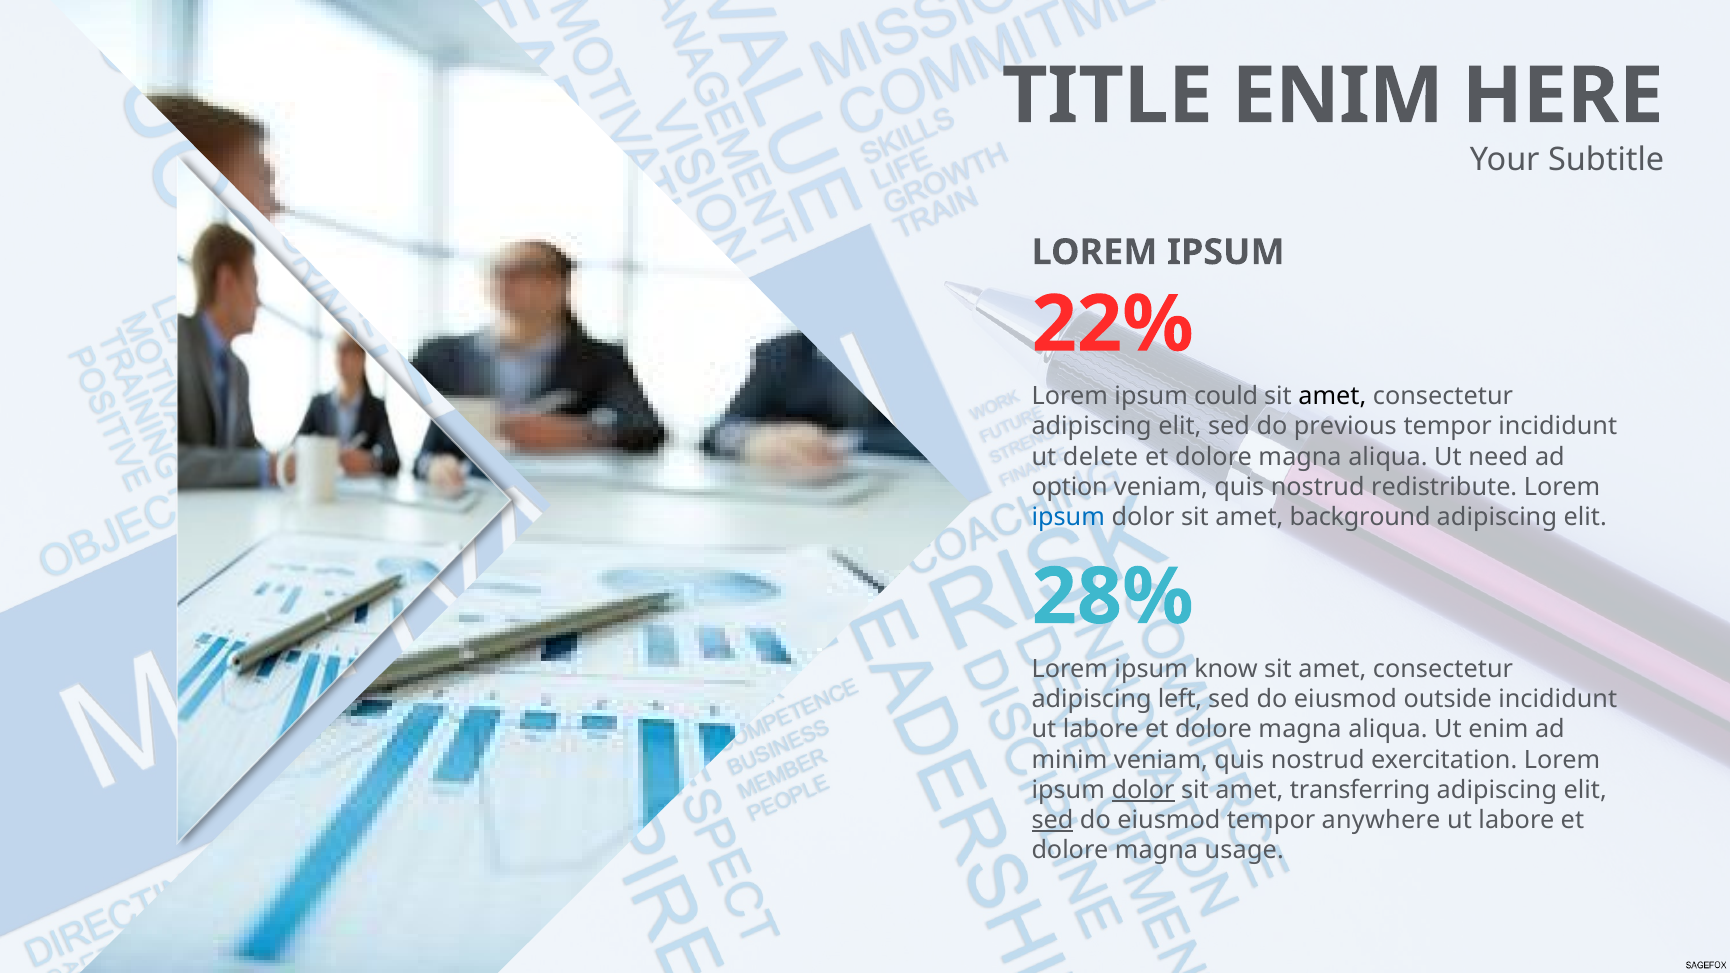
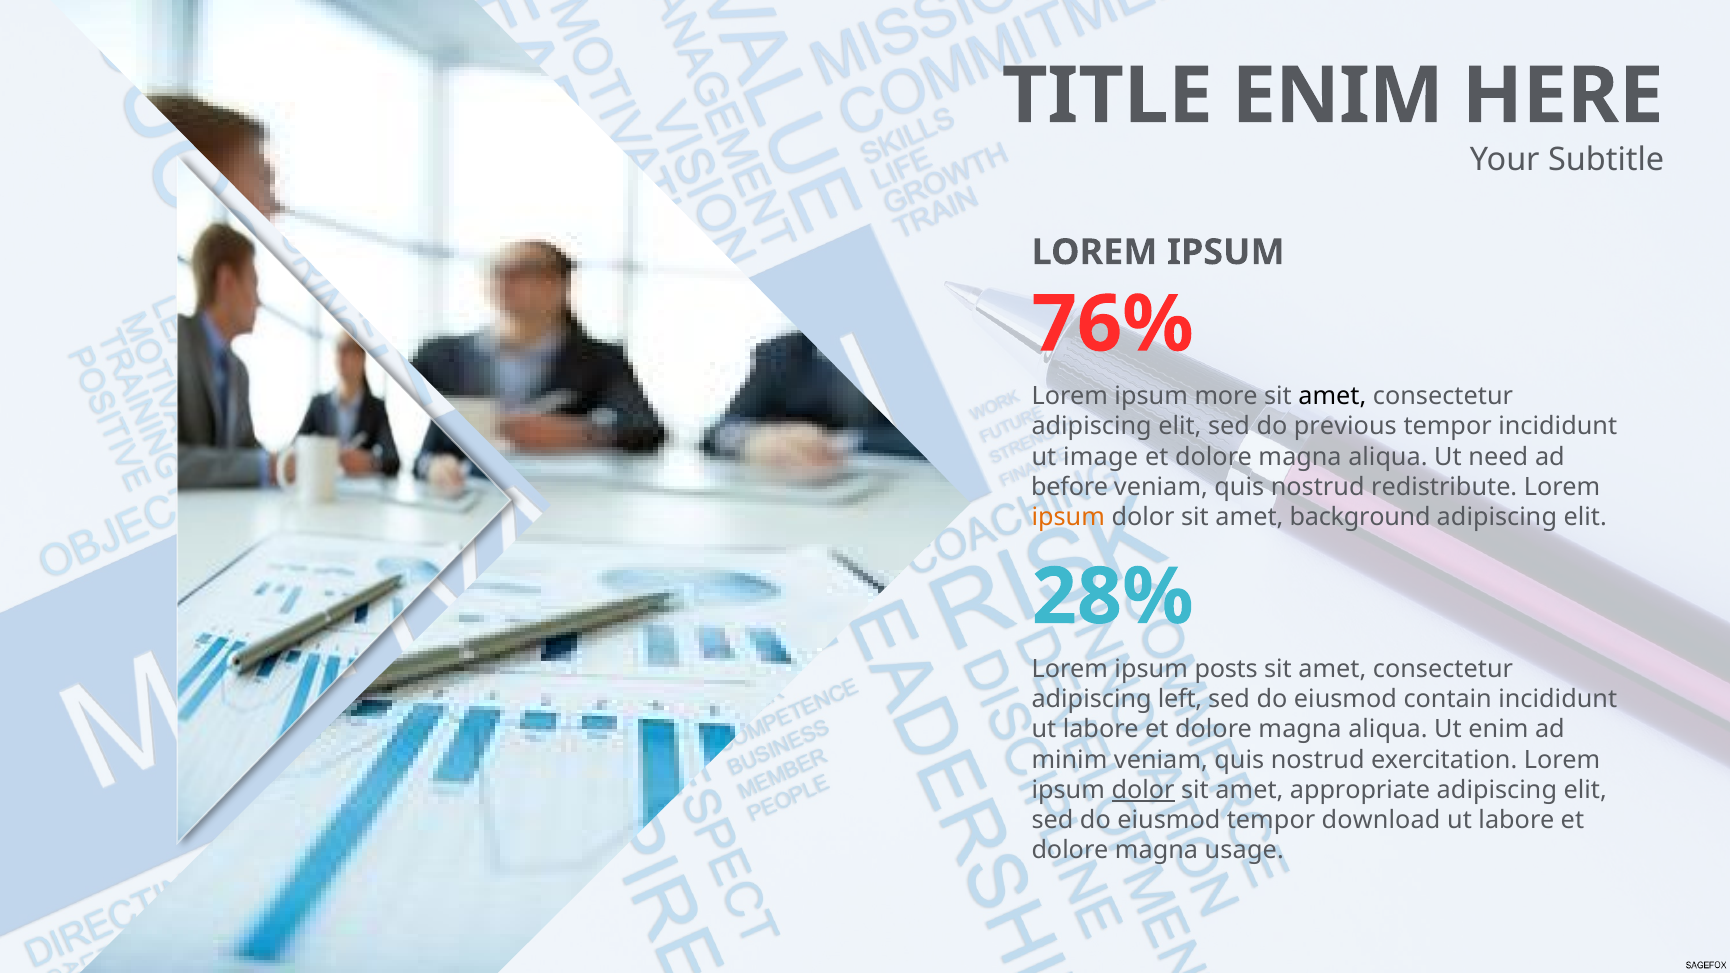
22%: 22% -> 76% (1113, 325)
could: could -> more (1226, 396)
delete: delete -> image (1101, 457)
option: option -> before (1070, 487)
ipsum colour: blue -> orange (1068, 518)
know: know -> posts (1226, 669)
outside: outside -> contain (1448, 699)
transferring: transferring -> appropriate (1360, 790)
sed underline: present -> none (1053, 820)
anywhere: anywhere -> download (1381, 820)
